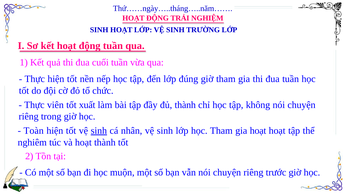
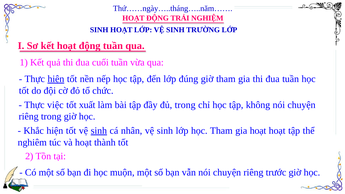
hiện underline: none -> present (56, 79)
viên: viên -> việc (55, 105)
đủ thành: thành -> trong (185, 105)
Toàn: Toàn -> Khắc (34, 131)
